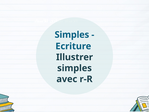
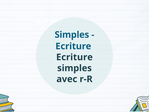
Illustrer: Illustrer -> Ecriture (74, 57)
